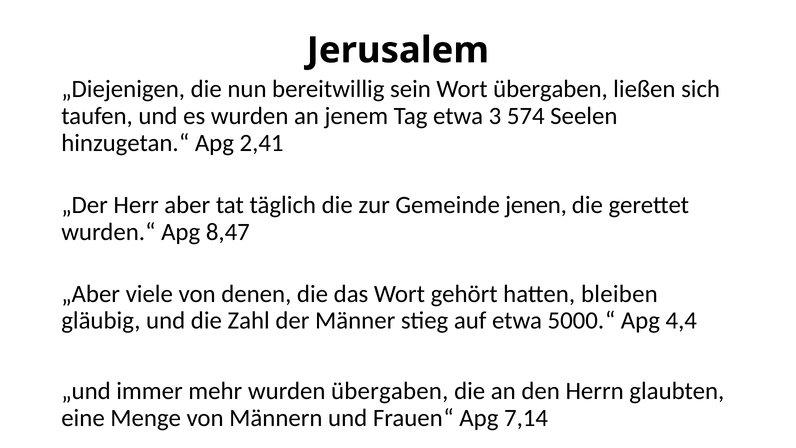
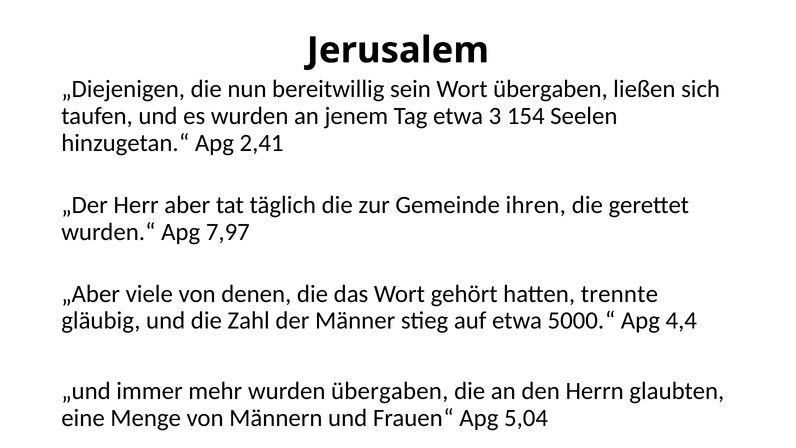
574: 574 -> 154 (526, 116)
jenen: jenen -> ihren (536, 205)
8,47: 8,47 -> 7,97 (228, 232)
bleiben: bleiben -> trennte (619, 294)
7,14: 7,14 -> 5,04 (526, 418)
